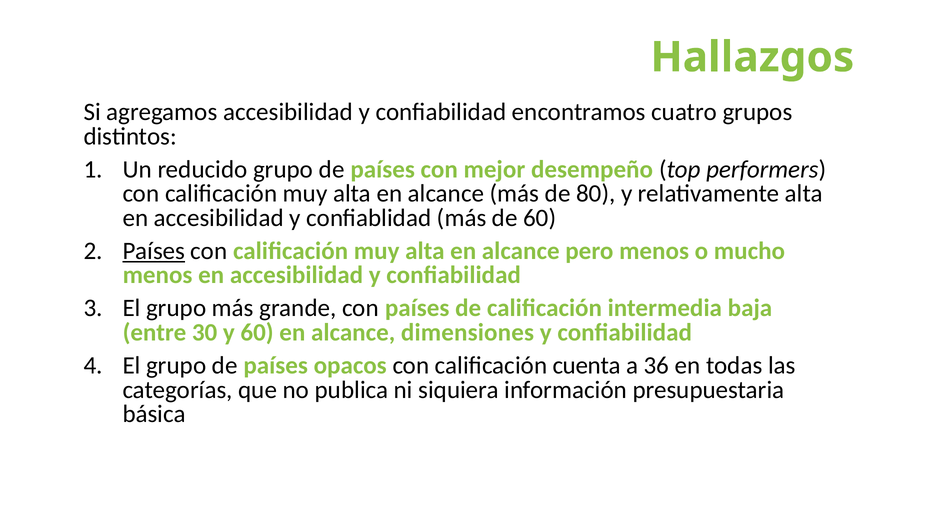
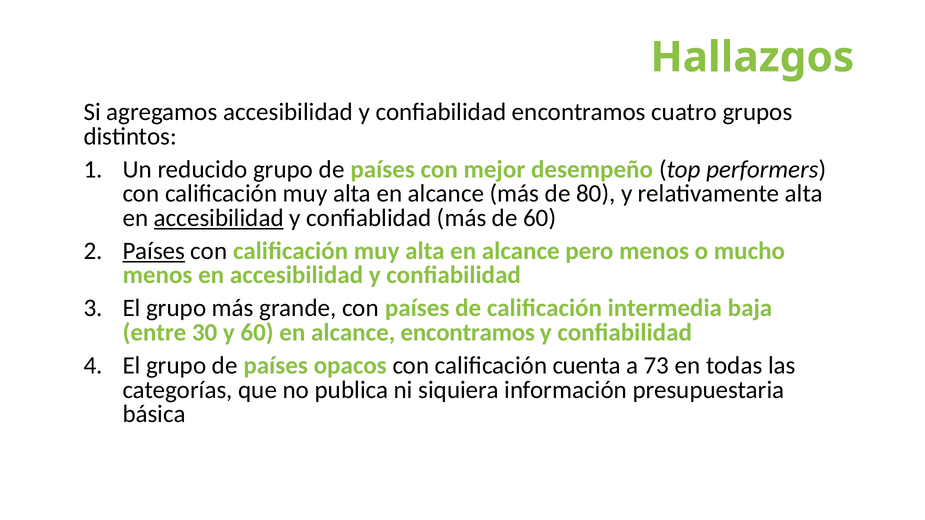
accesibilidad underline: none -> present (219, 218)
alcance dimensiones: dimensiones -> encontramos (468, 333)
36: 36 -> 73 (656, 366)
